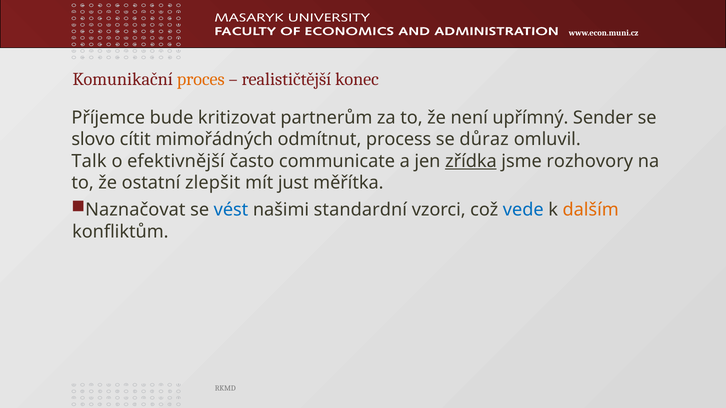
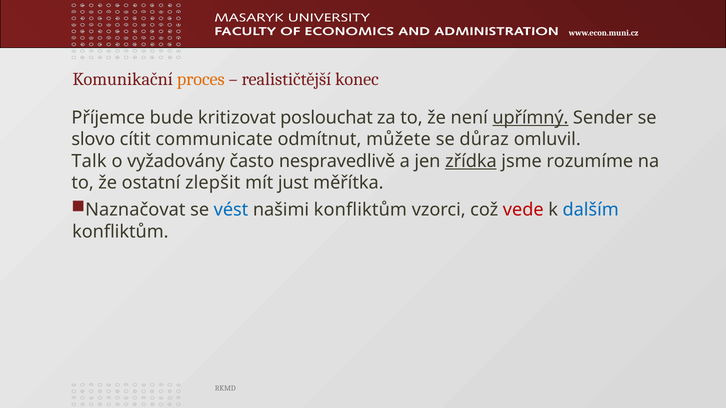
partnerům: partnerům -> poslouchat (327, 118)
upřímný underline: none -> present (530, 118)
mimořádných: mimořádných -> communicate (214, 140)
process: process -> můžete (398, 140)
efektivnější: efektivnější -> vyžadovány (176, 161)
communicate: communicate -> nespravedlivě (337, 161)
rozhovory: rozhovory -> rozumíme (590, 161)
našimi standardní: standardní -> konfliktům (360, 210)
vede colour: blue -> red (523, 210)
dalším colour: orange -> blue (591, 210)
